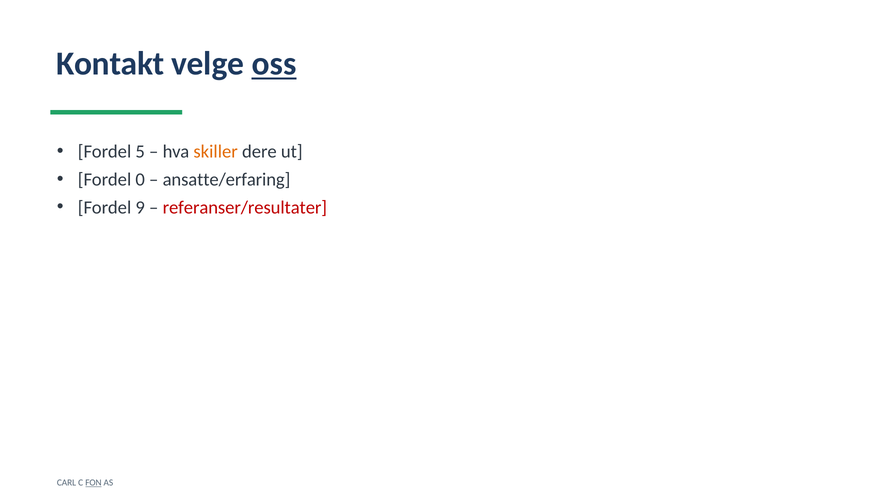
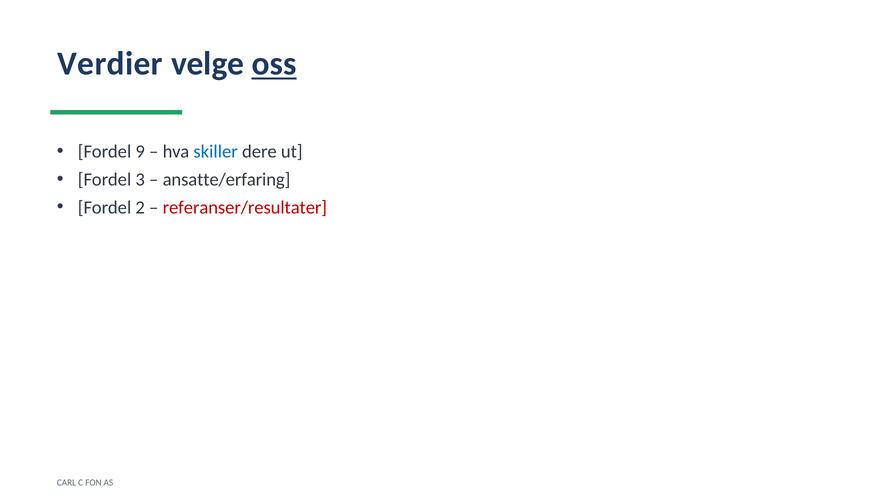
Kontakt: Kontakt -> Verdier (110, 64)
5: 5 -> 9 (140, 151)
skiller colour: orange -> blue (216, 151)
0: 0 -> 3 (140, 179)
9: 9 -> 2 (140, 207)
FON underline: present -> none (93, 483)
